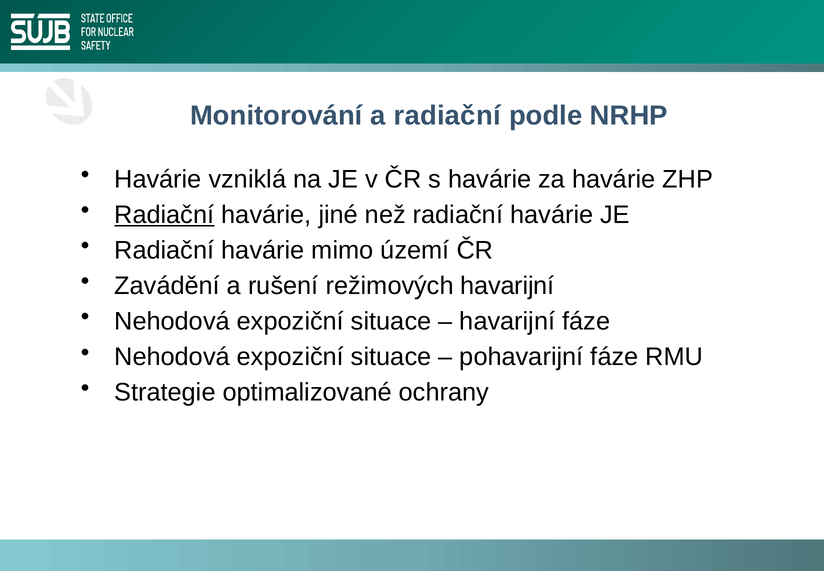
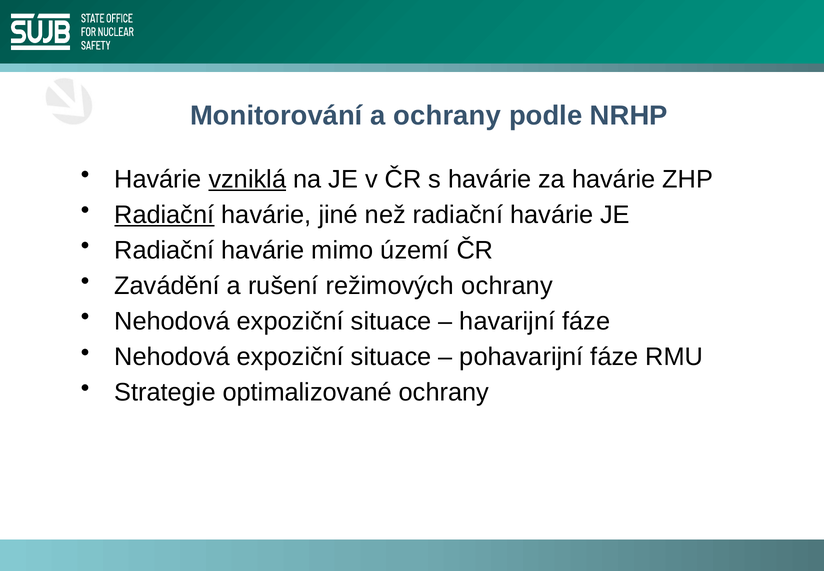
a radiační: radiační -> ochrany (447, 116)
vzniklá underline: none -> present (247, 179)
režimových havarijní: havarijní -> ochrany (507, 285)
